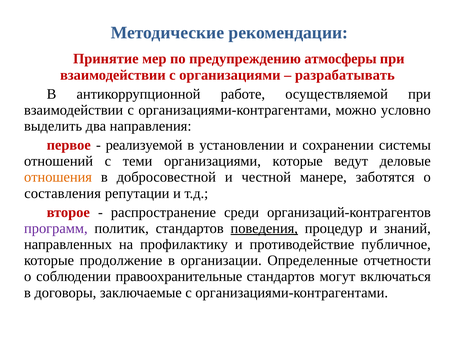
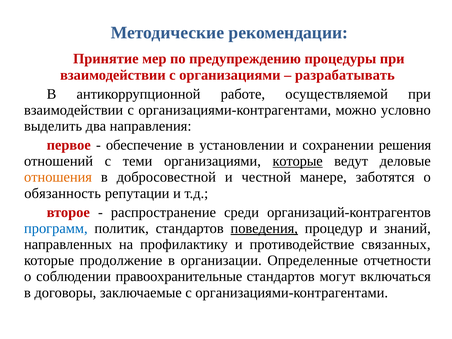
атмосферы: атмосферы -> процедуры (340, 59)
реализуемой: реализуемой -> обеспечение (144, 145)
системы: системы -> решения (405, 145)
которые underline: none -> present (298, 161)
составления: составления -> обязанность (63, 193)
программ colour: purple -> blue (56, 228)
публичное: публичное -> связанных (396, 244)
